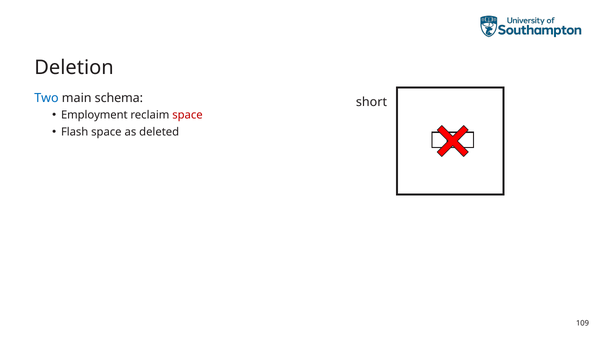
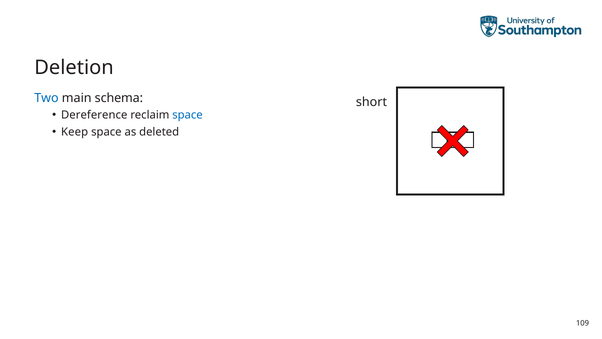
Employment: Employment -> Dereference (94, 115)
space colour: red -> blue (188, 115)
Flash: Flash -> Keep (75, 132)
